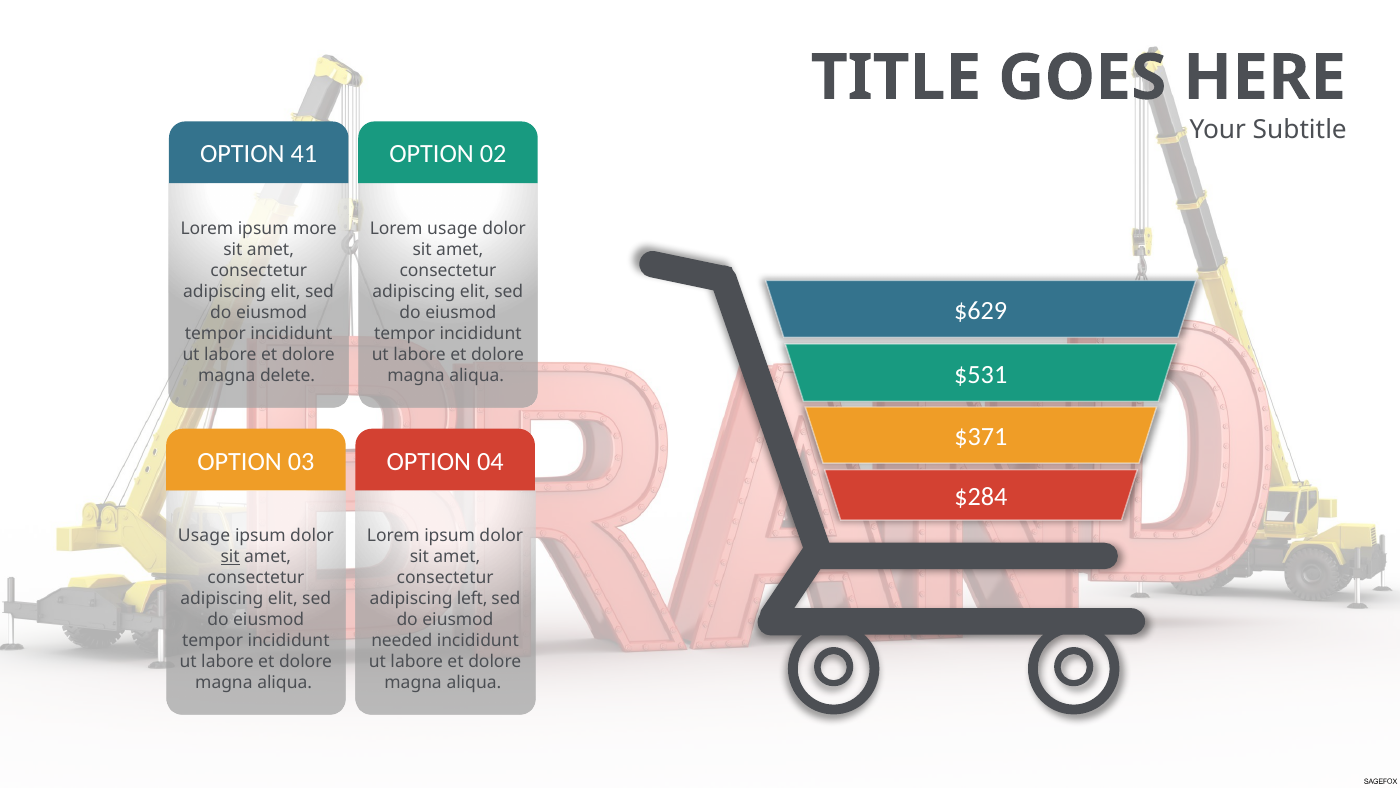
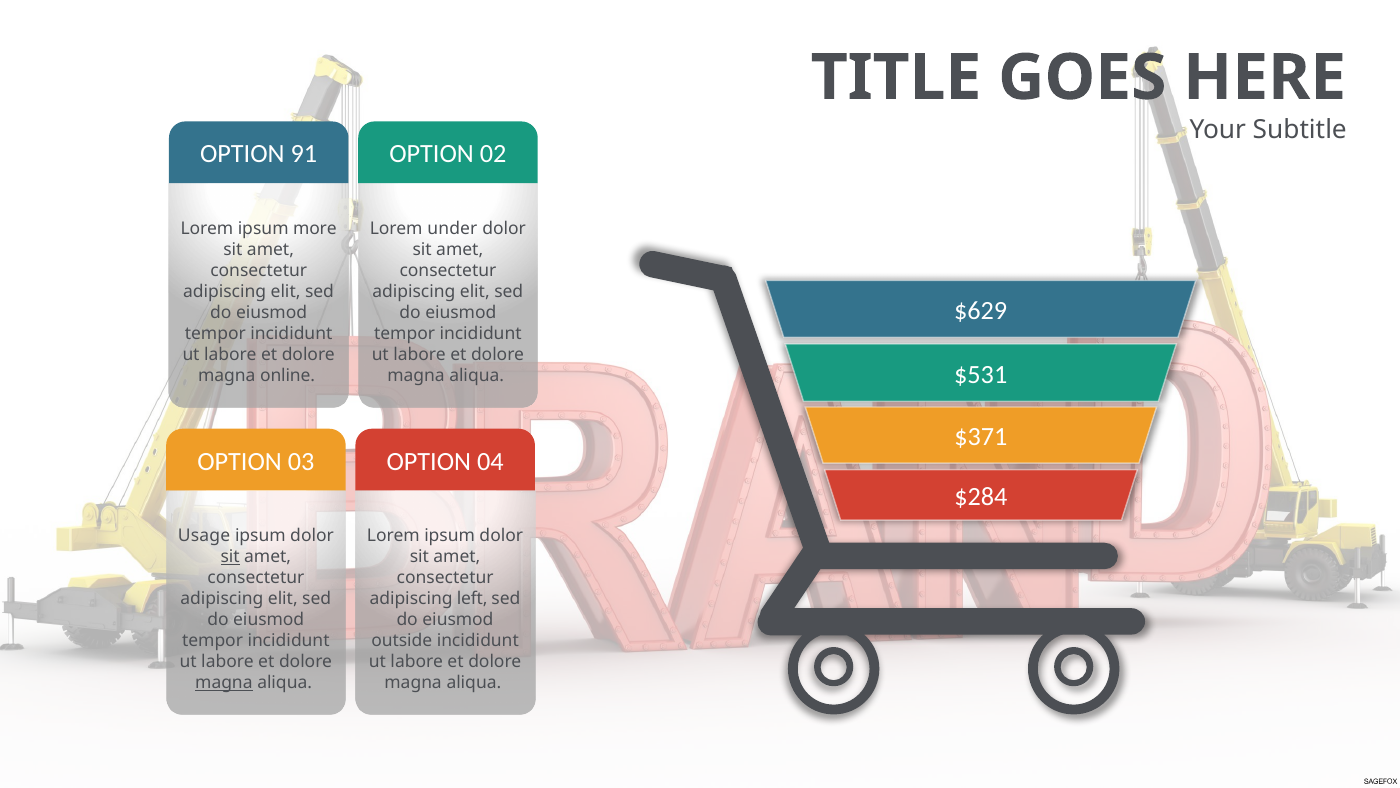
41: 41 -> 91 (304, 154)
Lorem usage: usage -> under (452, 228)
delete: delete -> online (288, 375)
needed: needed -> outside (402, 640)
magna underline: none -> present (224, 682)
